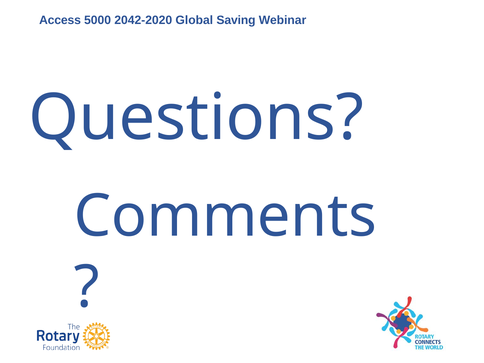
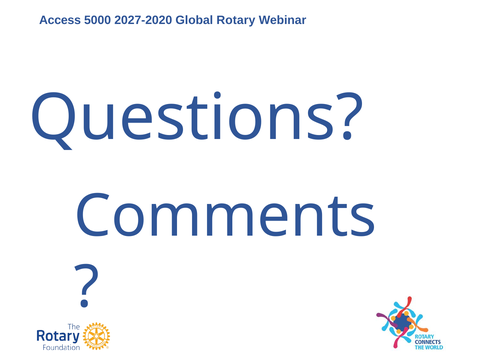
2042-2020: 2042-2020 -> 2027-2020 (143, 20)
Saving: Saving -> Rotary (236, 20)
